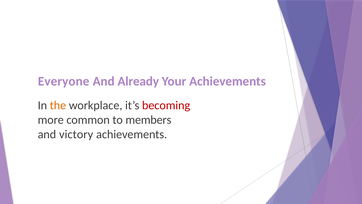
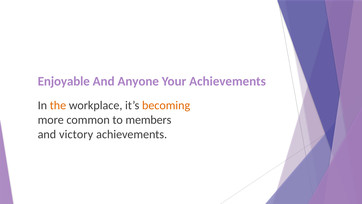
Everyone: Everyone -> Enjoyable (64, 81)
Already: Already -> Anyone (138, 81)
becoming colour: red -> orange (166, 105)
